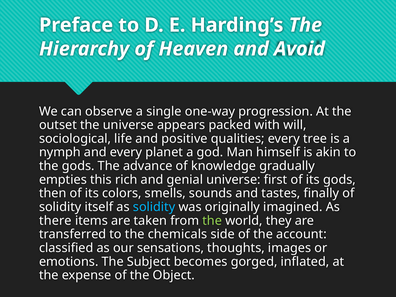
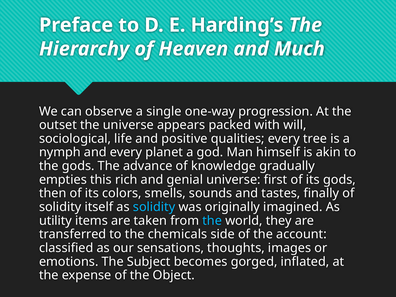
Avoid: Avoid -> Much (299, 49)
there: there -> utility (55, 221)
the colour: light green -> light blue (212, 221)
